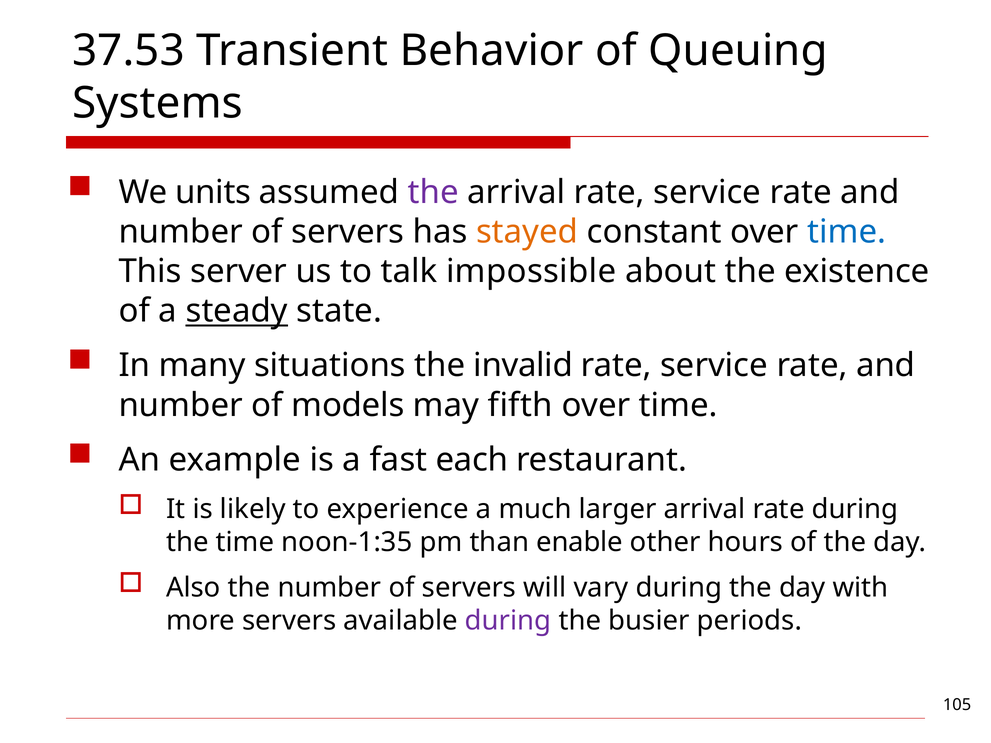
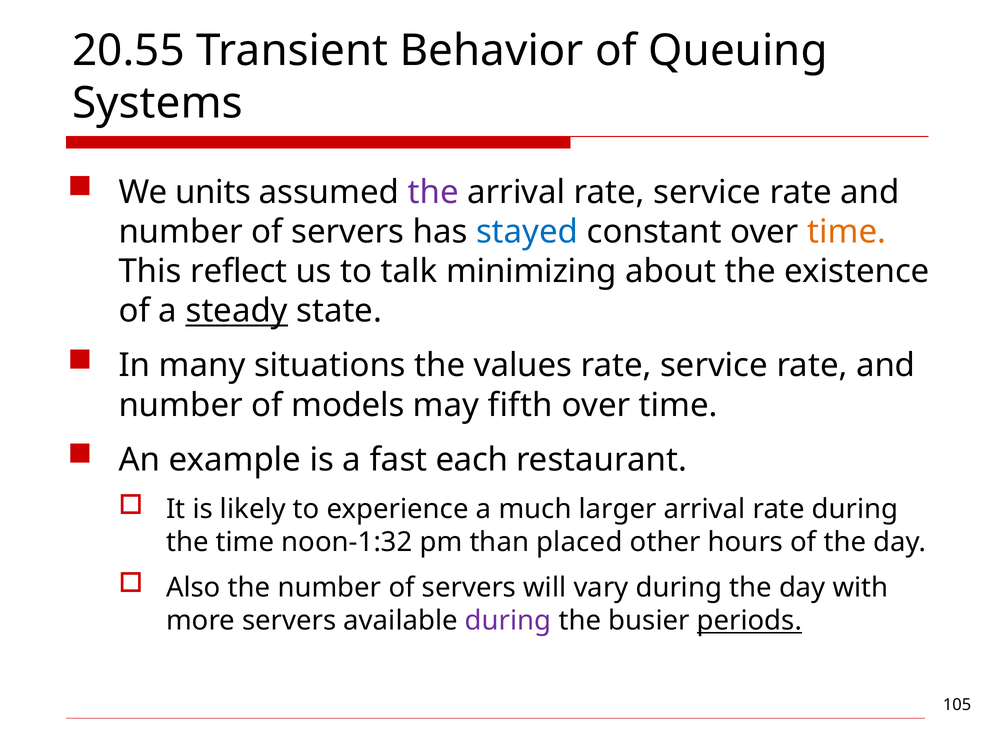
37.53: 37.53 -> 20.55 (128, 51)
stayed colour: orange -> blue (527, 232)
time colour: blue -> orange (847, 232)
server: server -> reflect (239, 272)
impossible: impossible -> minimizing (531, 272)
invalid: invalid -> values (523, 366)
noon-1:35: noon-1:35 -> noon-1:32 (347, 543)
enable: enable -> placed (579, 543)
periods underline: none -> present (749, 621)
